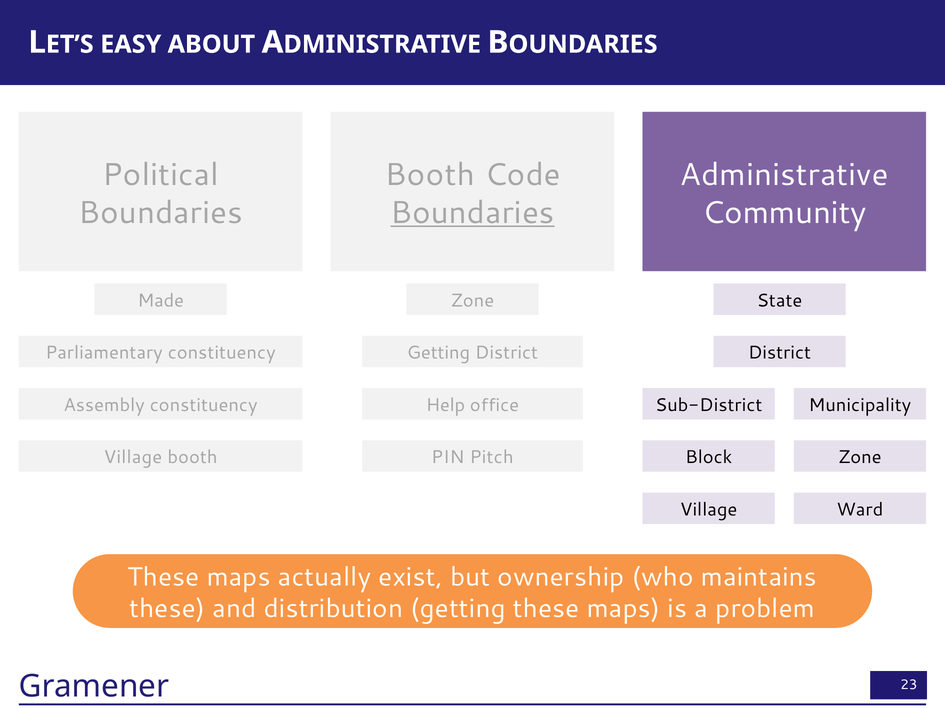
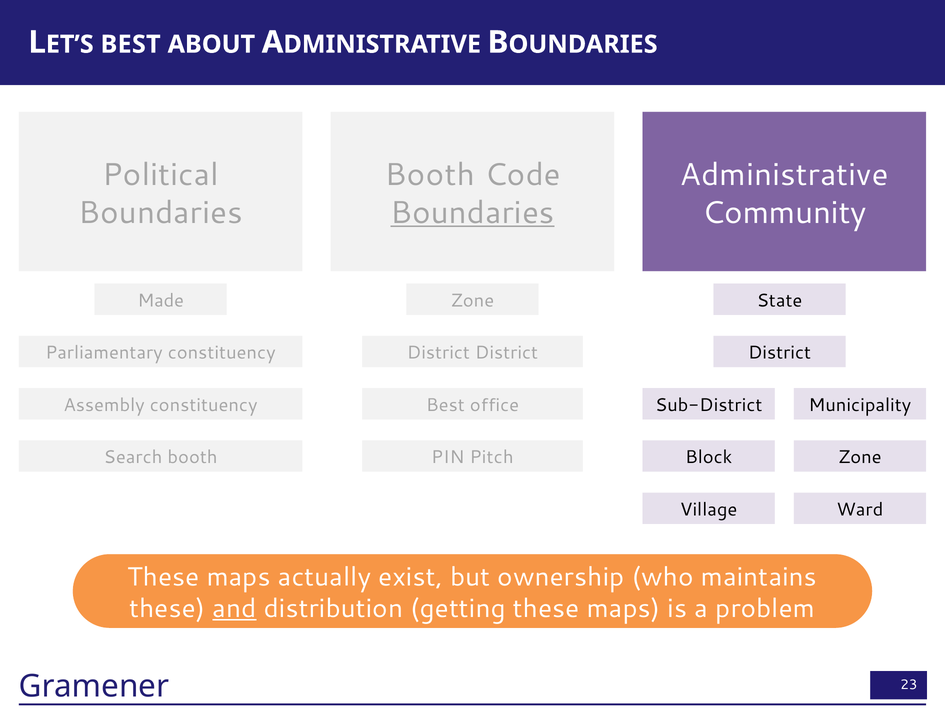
EASY: EASY -> BEST (131, 44)
Getting: Getting -> District (438, 353)
Help: Help -> Best (445, 405)
Village: Village -> Search (133, 457)
and underline: none -> present (234, 608)
